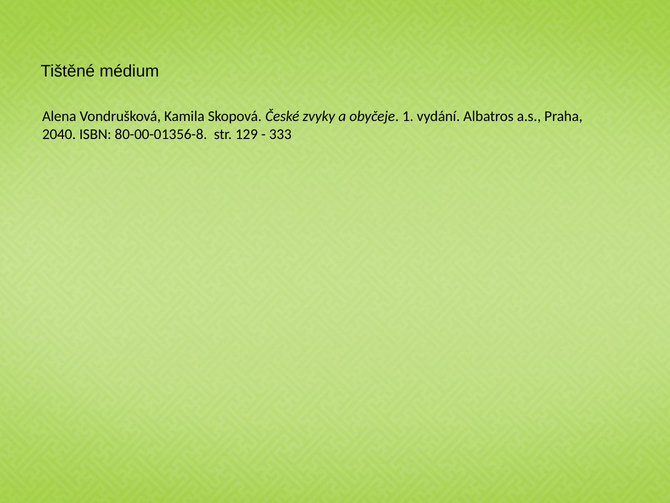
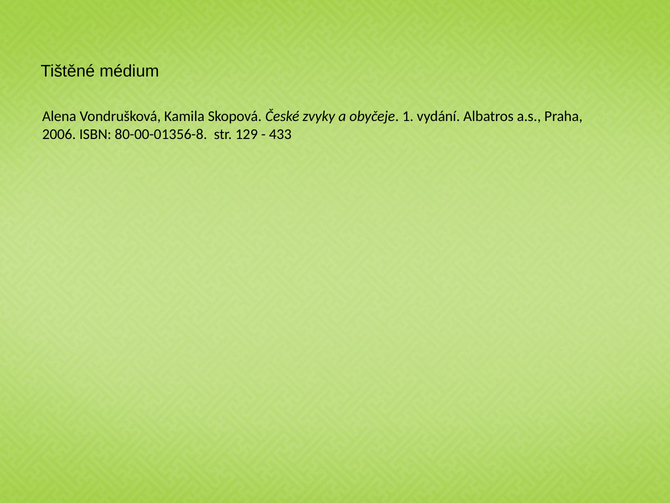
2040: 2040 -> 2006 (59, 134)
333: 333 -> 433 (280, 134)
